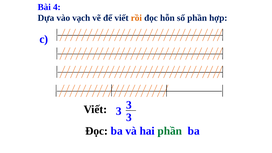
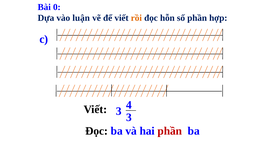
4: 4 -> 0 (57, 7)
vạch: vạch -> luận (81, 18)
Viết 3: 3 -> 4 (129, 105)
phần colour: green -> red (170, 131)
